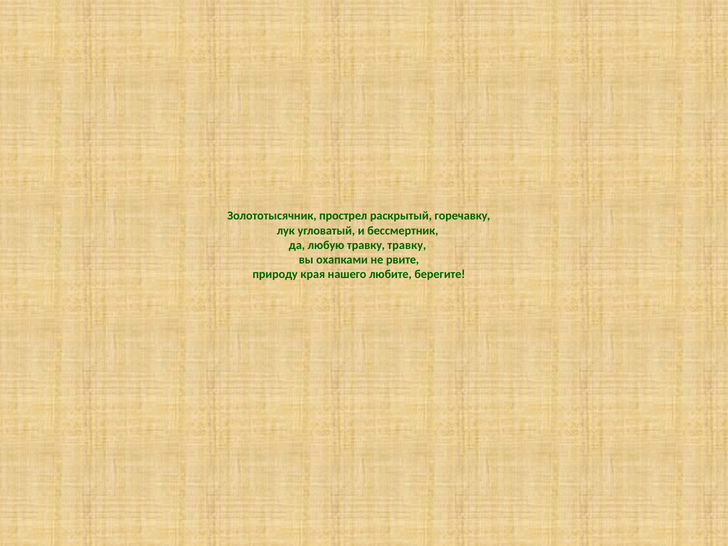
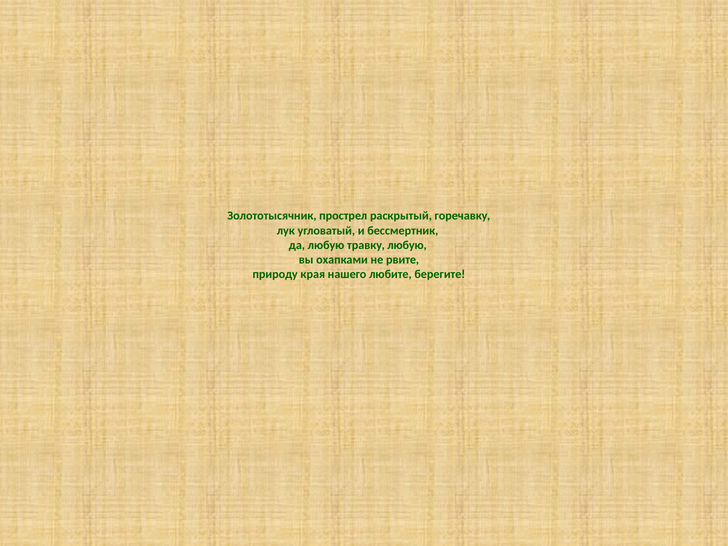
травку травку: травку -> любую (407, 245)
